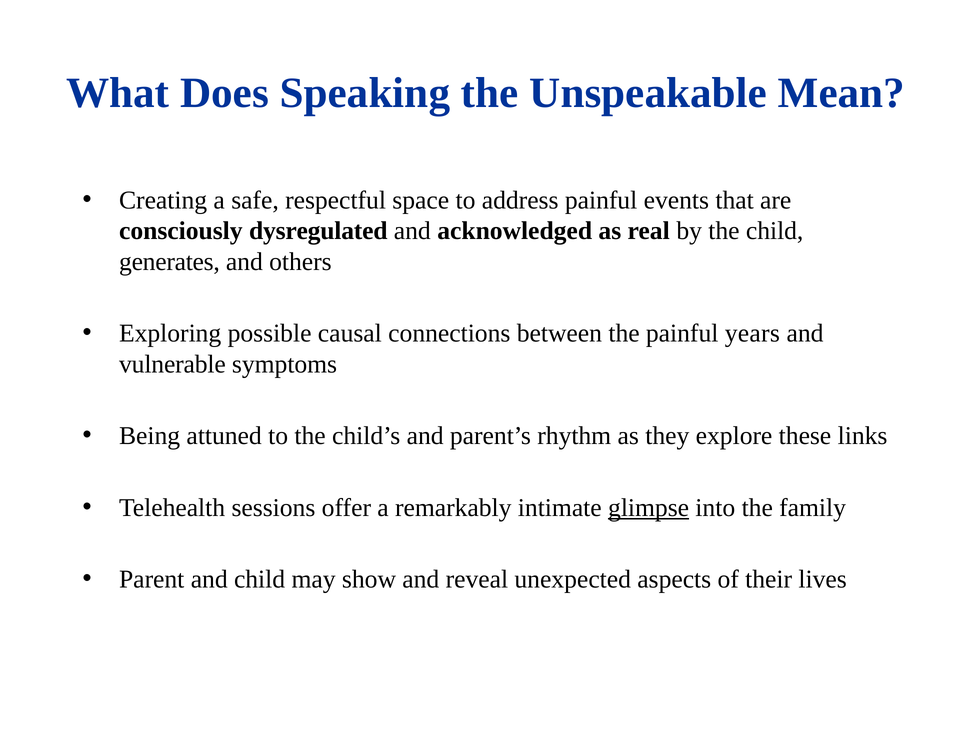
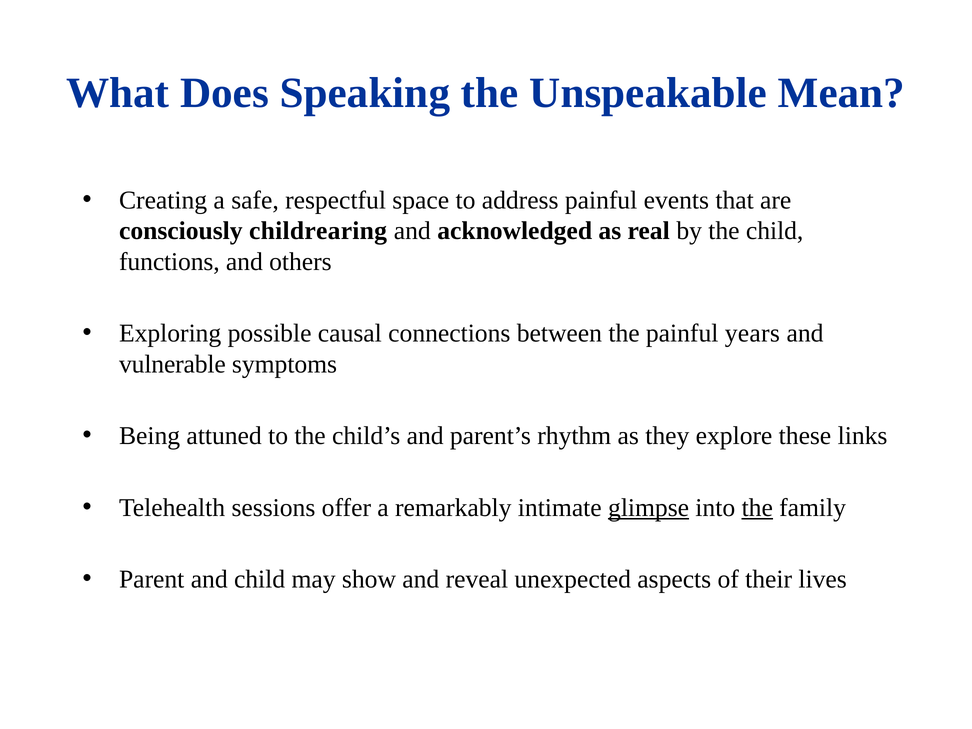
dysregulated: dysregulated -> childrearing (318, 231)
generates: generates -> functions (169, 262)
the underline: none -> present (757, 508)
